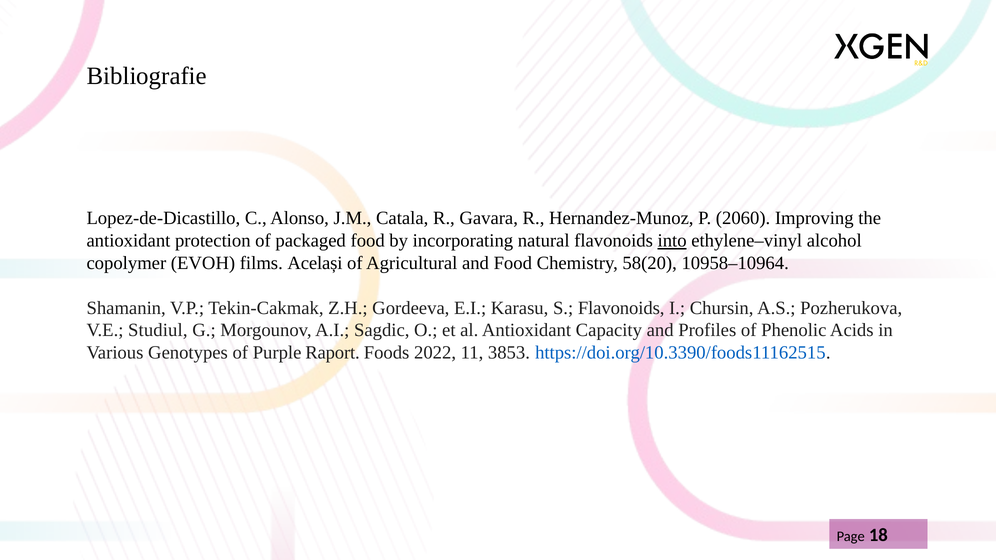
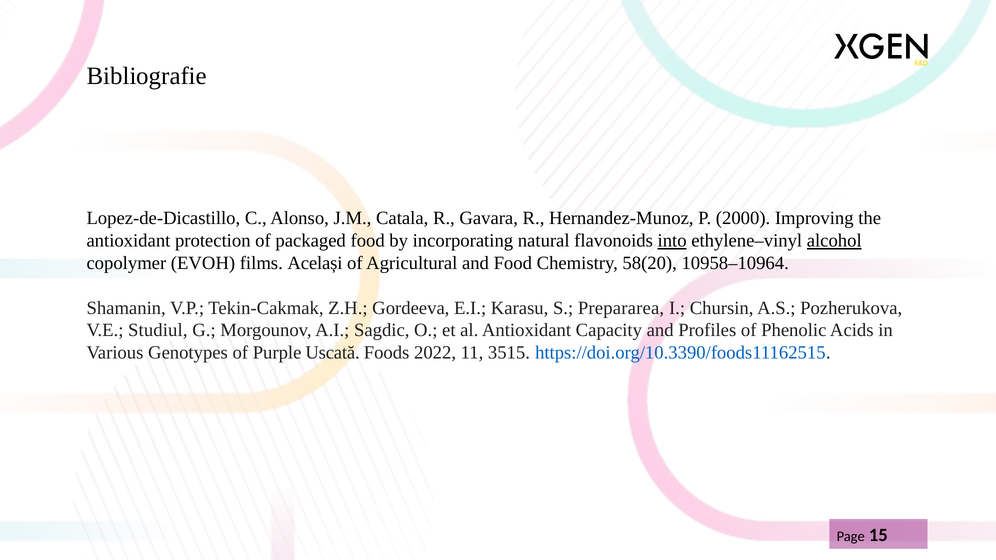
2060: 2060 -> 2000 (743, 218)
alcohol underline: none -> present (834, 241)
S Flavonoids: Flavonoids -> Prepararea (621, 308)
Raport: Raport -> Uscată (333, 353)
3853: 3853 -> 3515 (509, 353)
18: 18 -> 15 (878, 535)
